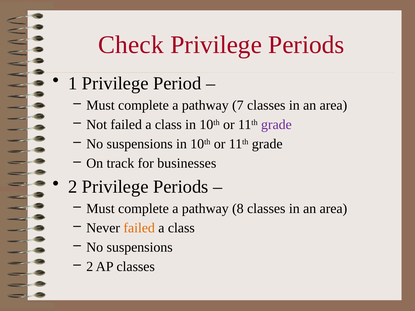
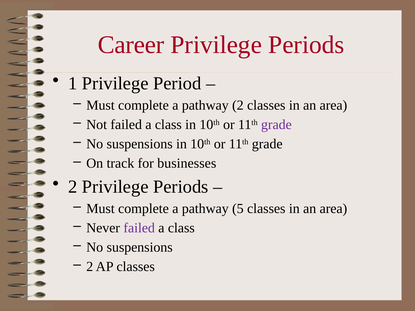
Check: Check -> Career (131, 45)
pathway 7: 7 -> 2 (238, 105)
8: 8 -> 5 (238, 209)
failed colour: orange -> purple (139, 228)
